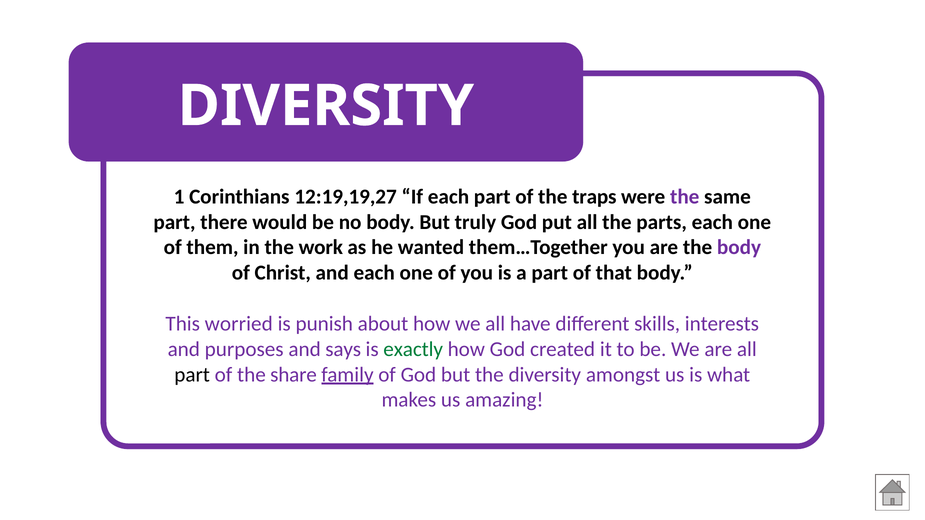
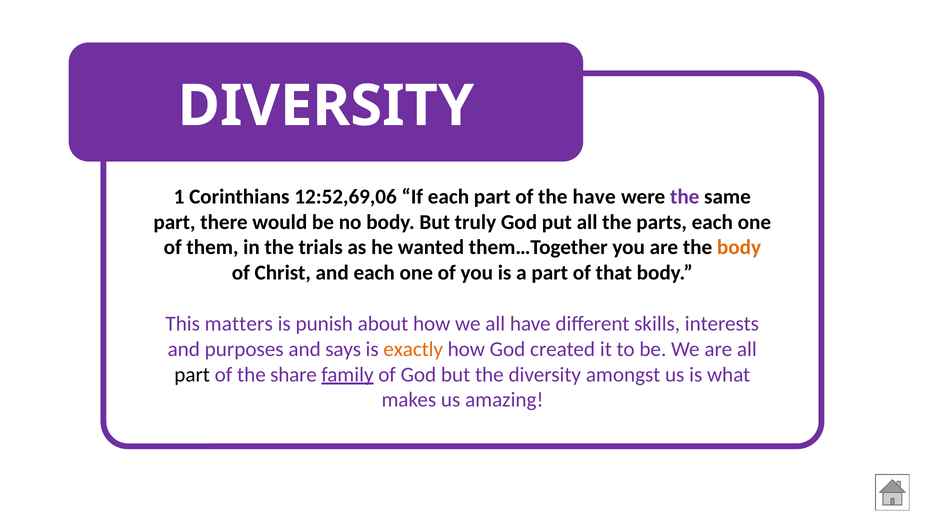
12:19,19,27: 12:19,19,27 -> 12:52,69,06 (346, 197)
the traps: traps -> have (594, 197)
work: work -> trials (321, 248)
body colour: purple -> orange (739, 248)
worried: worried -> matters (239, 324)
exactly colour: green -> orange (413, 349)
